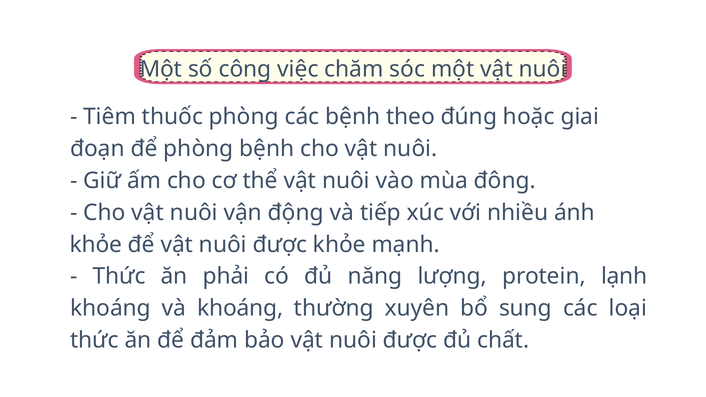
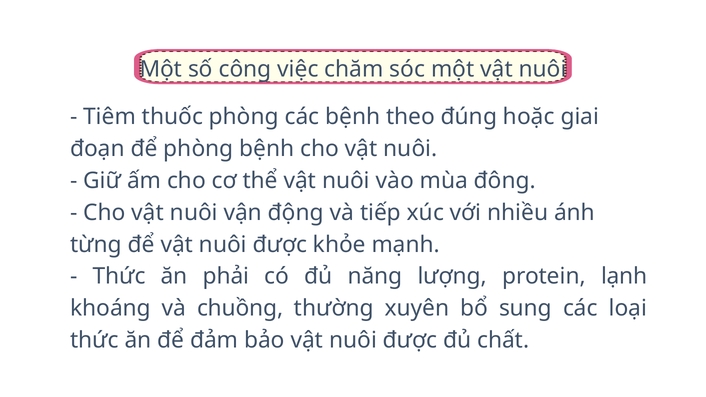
khỏe: khỏe -> từng (96, 245)
và khoáng: khoáng -> chuồng (240, 308)
